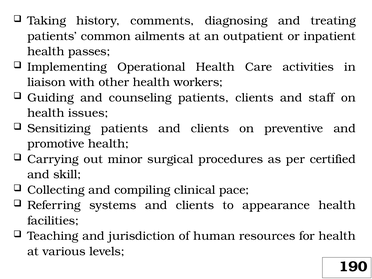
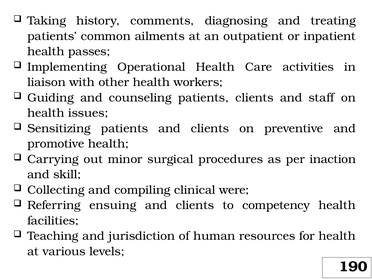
certified: certified -> inaction (333, 159)
pace: pace -> were (234, 190)
systems: systems -> ensuing (113, 205)
appearance: appearance -> competency (276, 205)
